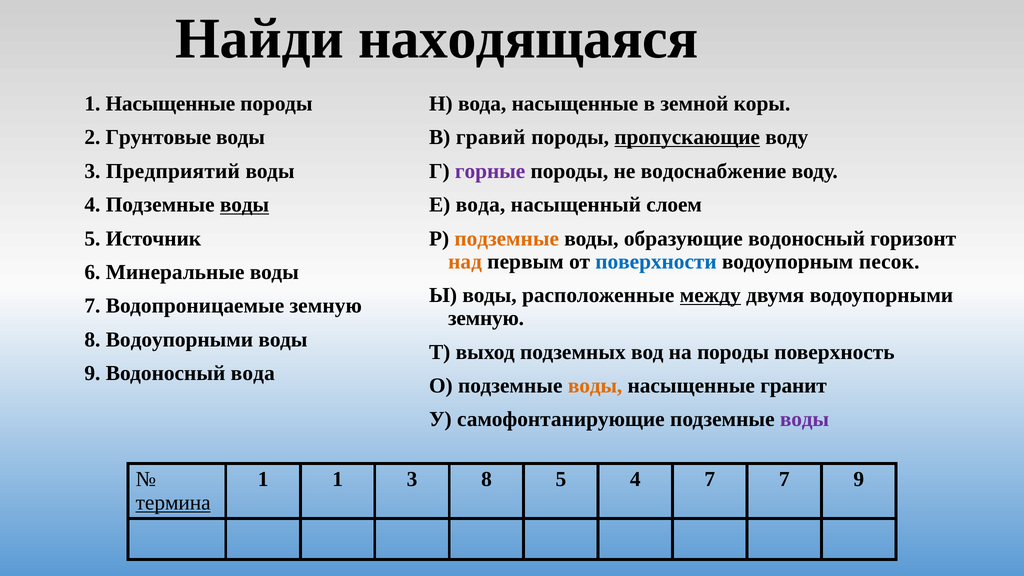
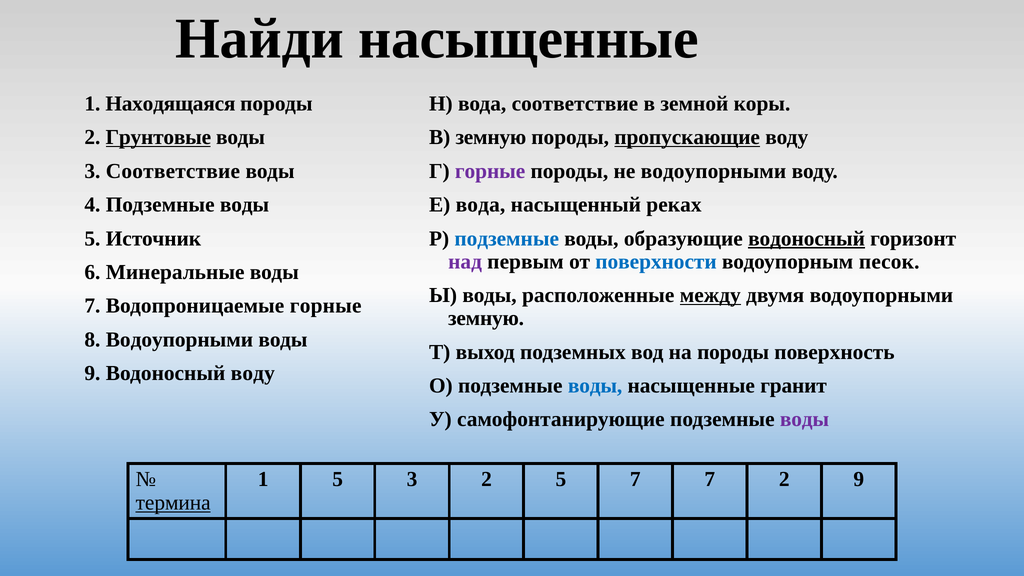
Найди находящаяся: находящаяся -> насыщенные (528, 39)
1 Насыщенные: Насыщенные -> Находящаяся (170, 104)
вода насыщенные: насыщенные -> соответствие (575, 104)
Грунтовые underline: none -> present (158, 137)
В гравий: гравий -> земную (491, 137)
3 Предприятий: Предприятий -> Соответствие (173, 171)
не водоснабжение: водоснабжение -> водоупорными (713, 171)
воды underline: present -> none (244, 205)
слоем: слоем -> реках (674, 205)
подземные colour: orange -> blue (507, 239)
водоносный underline: none -> present (807, 239)
над colour: orange -> purple (465, 262)
Водопроницаемые земную: земную -> горные (326, 306)
Водоносный вода: вода -> воду (253, 373)
воды colour: orange -> blue (595, 386)
1 1: 1 -> 5 (338, 479)
3 8: 8 -> 2 (487, 479)
5 4: 4 -> 7 (635, 479)
7 7: 7 -> 2 (784, 479)
